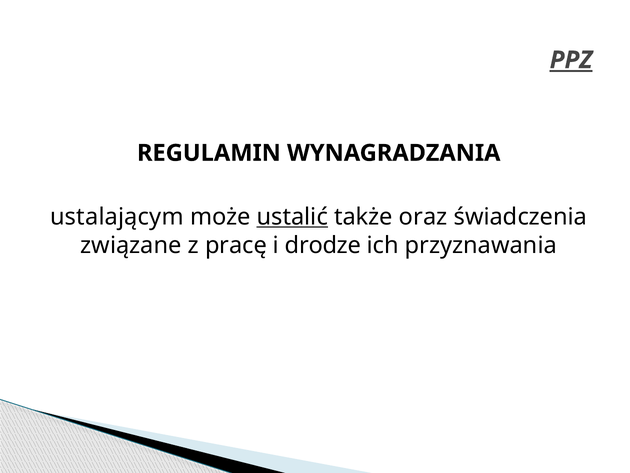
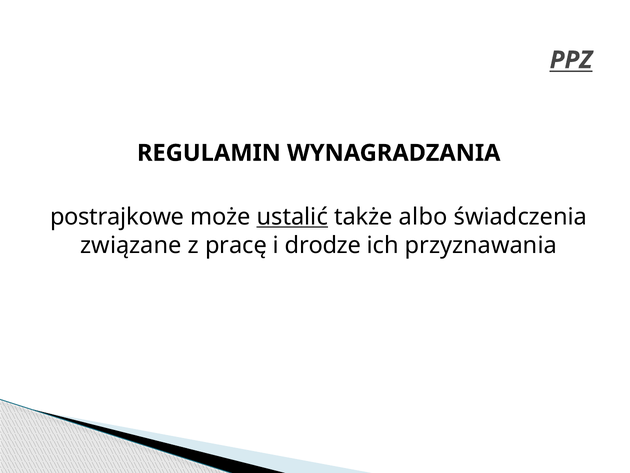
PPZ underline: present -> none (571, 60)
ustalającym: ustalającym -> postrajkowe (117, 217)
oraz: oraz -> albo (423, 217)
